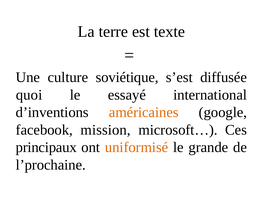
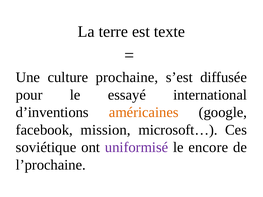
soviétique: soviétique -> prochaine (127, 77)
quoi: quoi -> pour (29, 95)
principaux: principaux -> soviétique (46, 147)
uniformisé colour: orange -> purple (137, 147)
grande: grande -> encore (208, 147)
